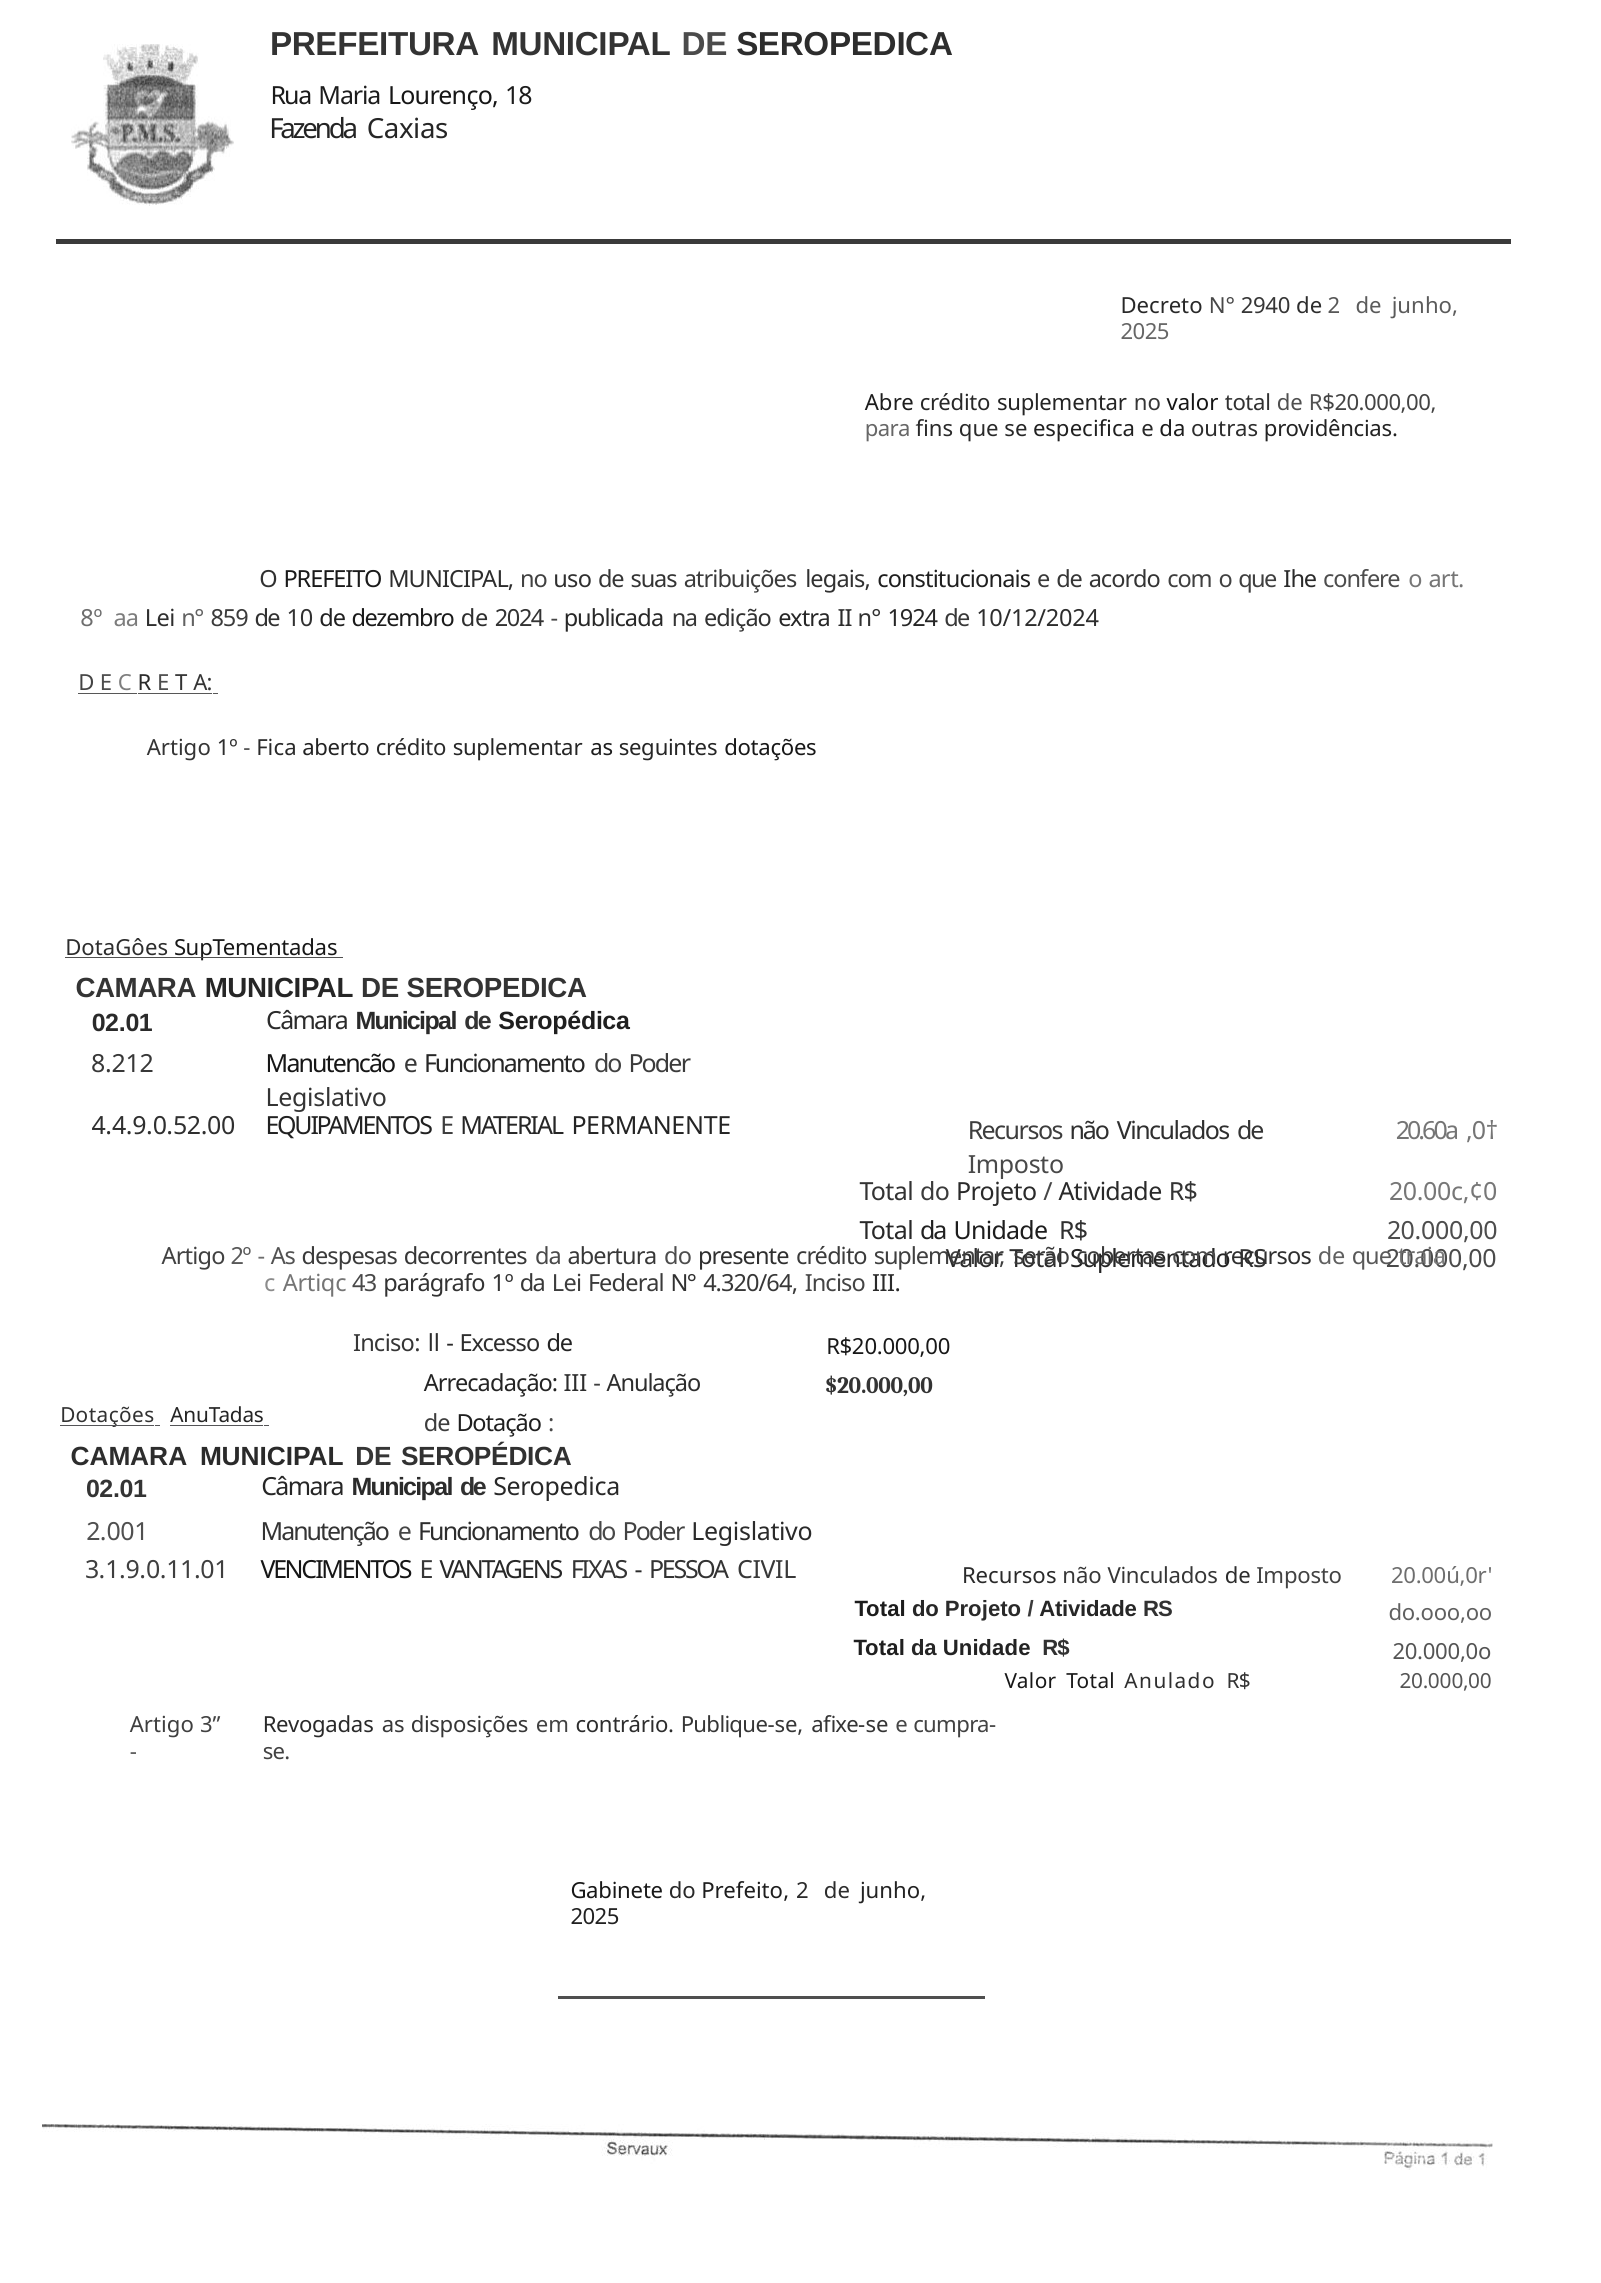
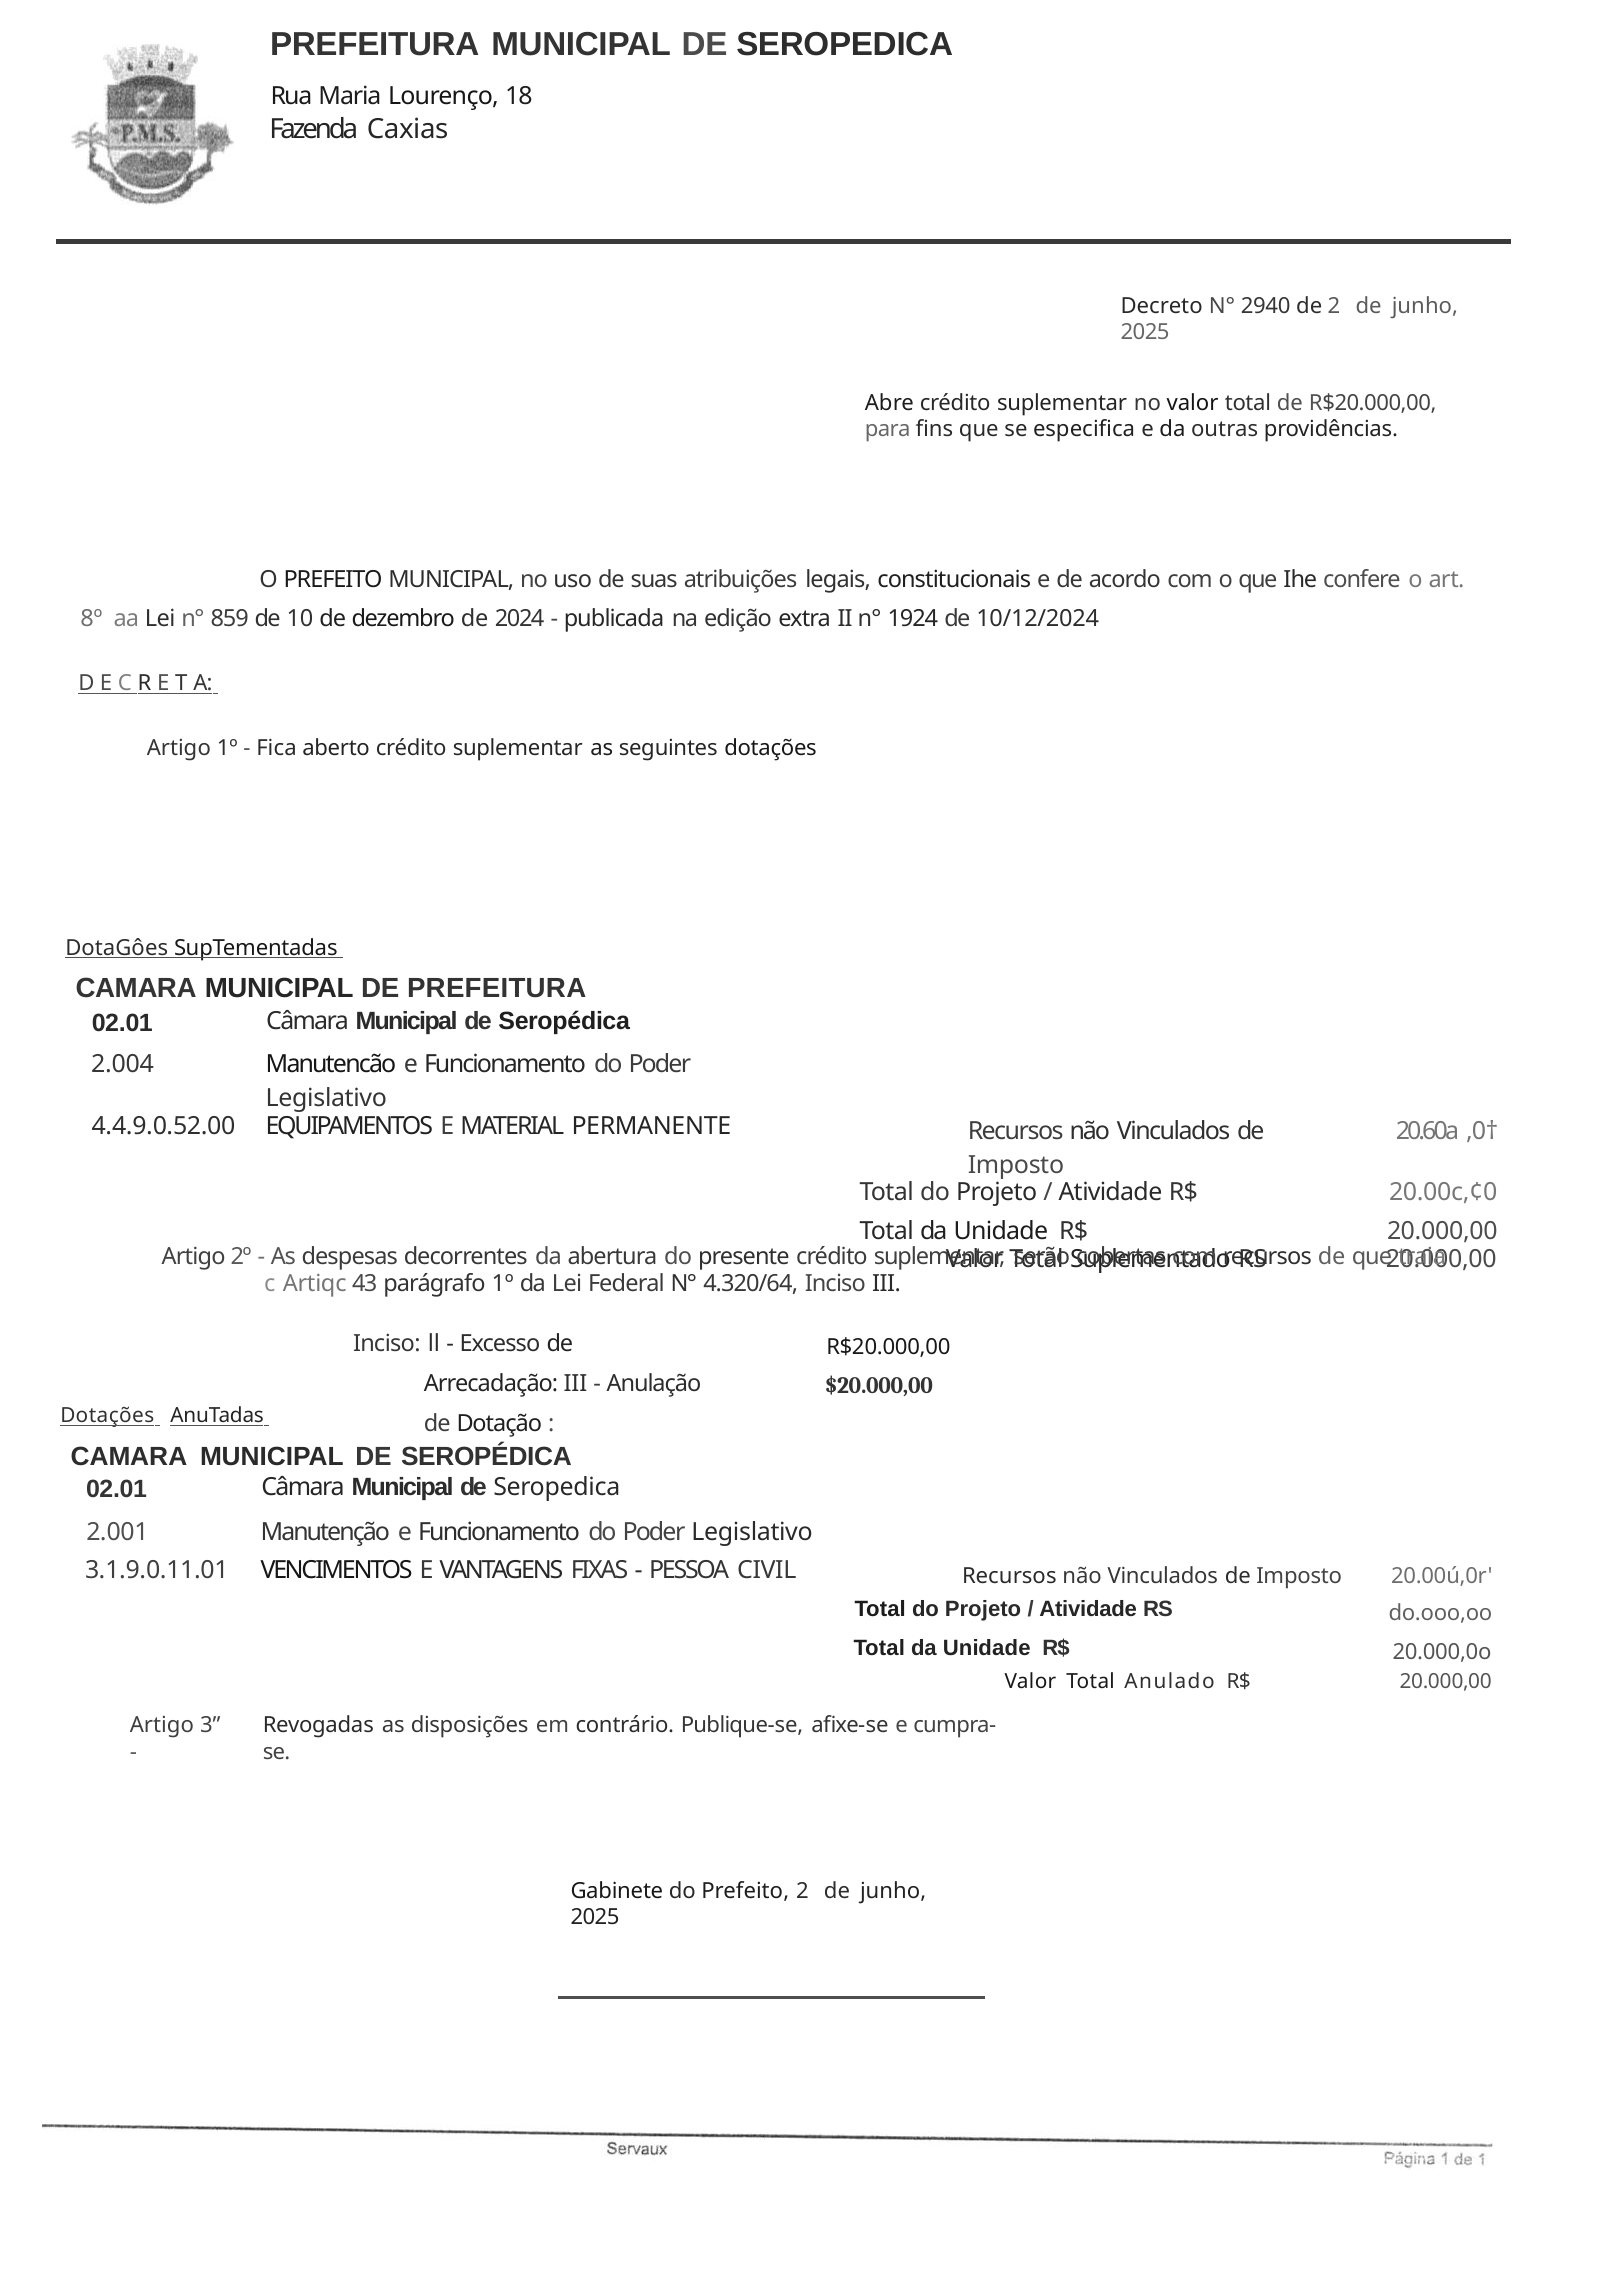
CAMARA MUNICIPAL DE SEROPEDICA: SEROPEDICA -> PREFEITURA (497, 989)
8.212: 8.212 -> 2.004 (123, 1064)
